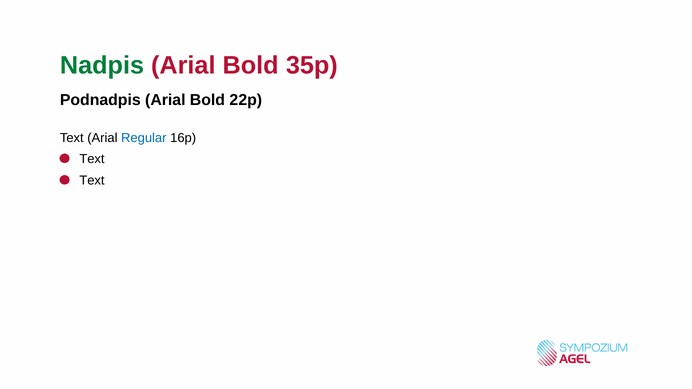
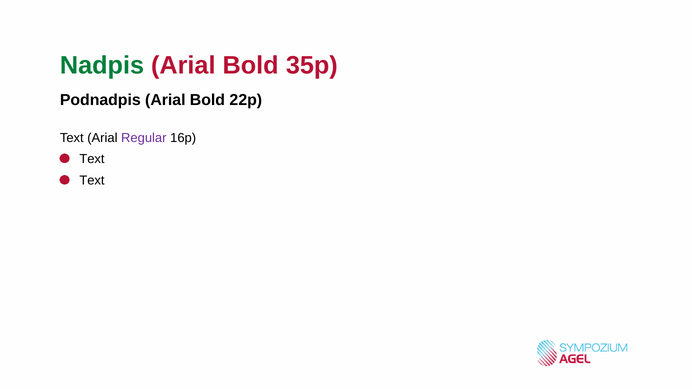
Regular colour: blue -> purple (144, 138)
